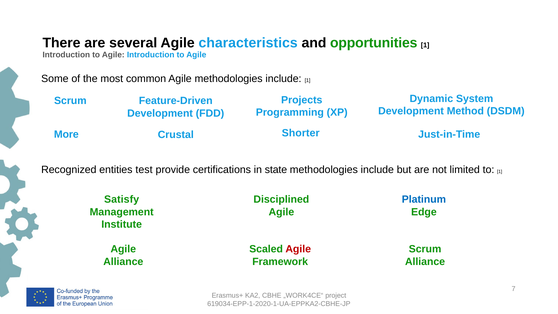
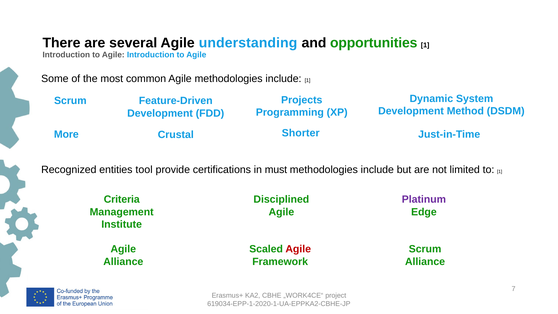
characteristics: characteristics -> understanding (248, 43)
test: test -> tool (144, 170)
state: state -> must (276, 170)
Satisfy: Satisfy -> Criteria (122, 199)
Platinum colour: blue -> purple (424, 199)
